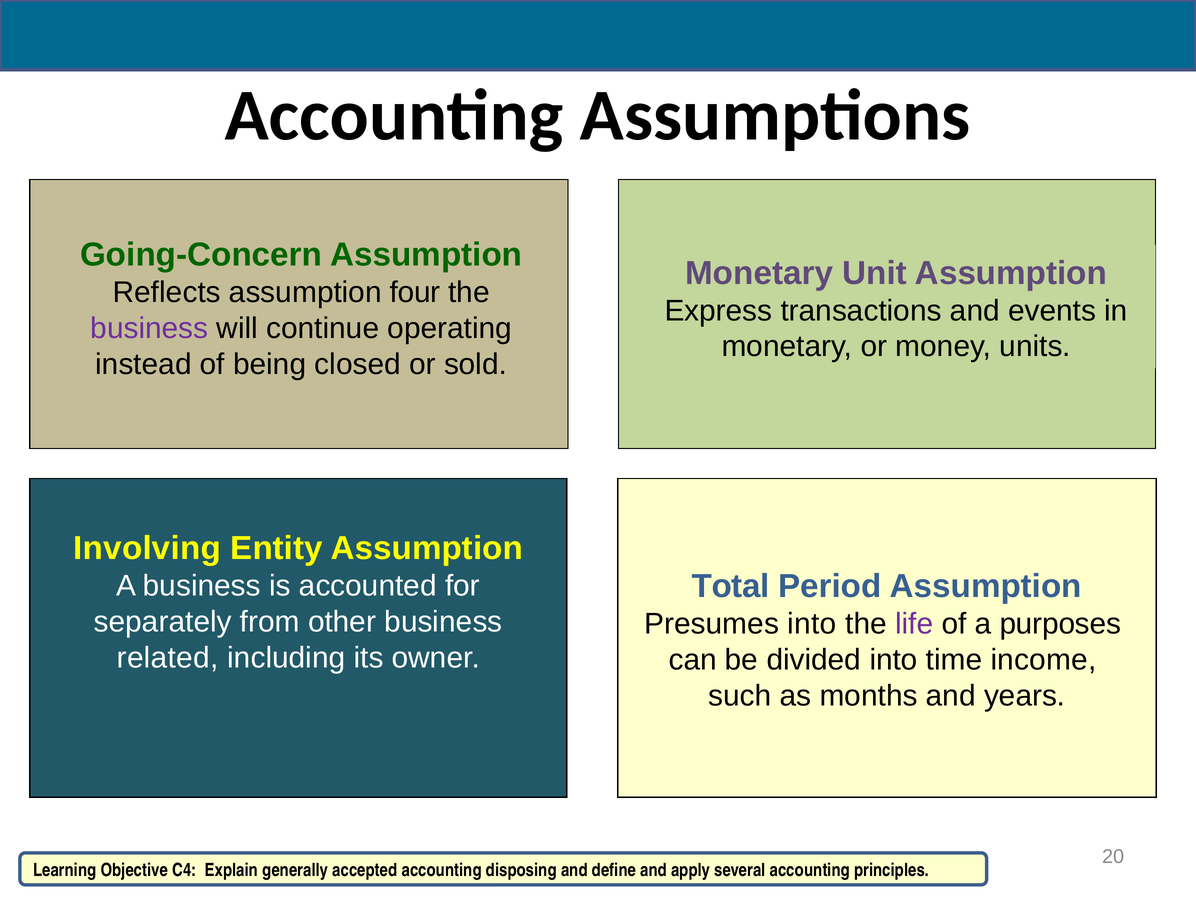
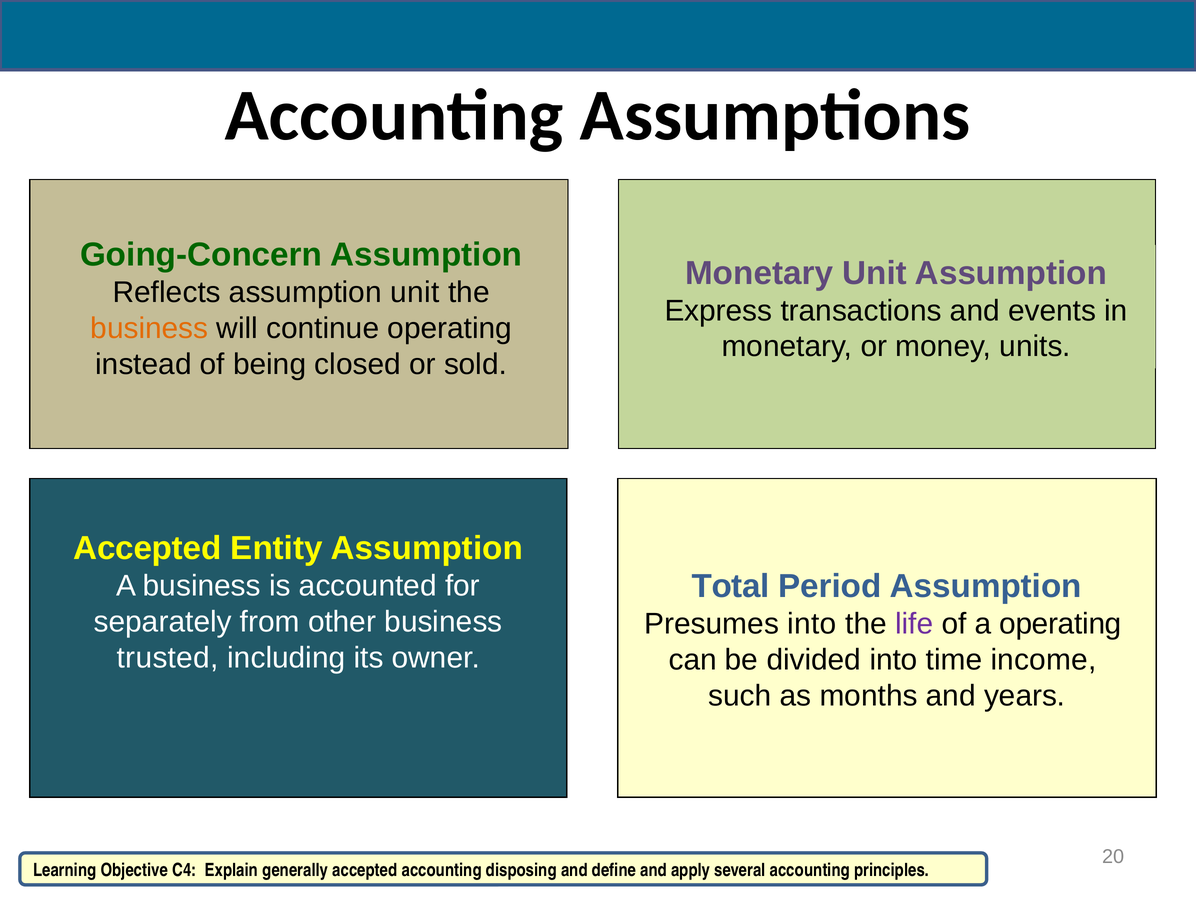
assumption four: four -> unit (415, 293)
business colour: purple -> orange (149, 328)
Involving: Involving -> Accepted (147, 548)
a purposes: purposes -> operating (1060, 624)
related: related -> trusted (168, 658)
